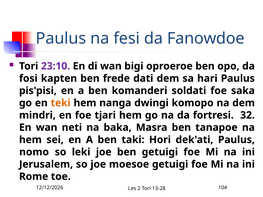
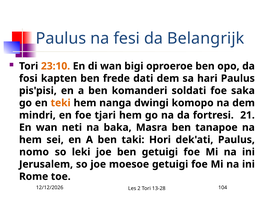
Fanowdoe: Fanowdoe -> Belangrijk (206, 38)
23:10 colour: purple -> orange (56, 66)
32: 32 -> 21 (247, 115)
